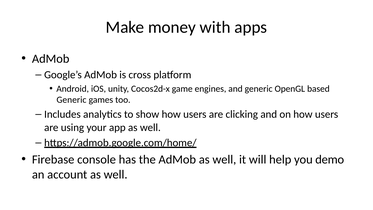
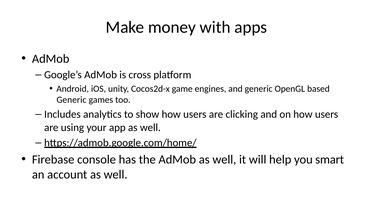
demo: demo -> smart (330, 159)
